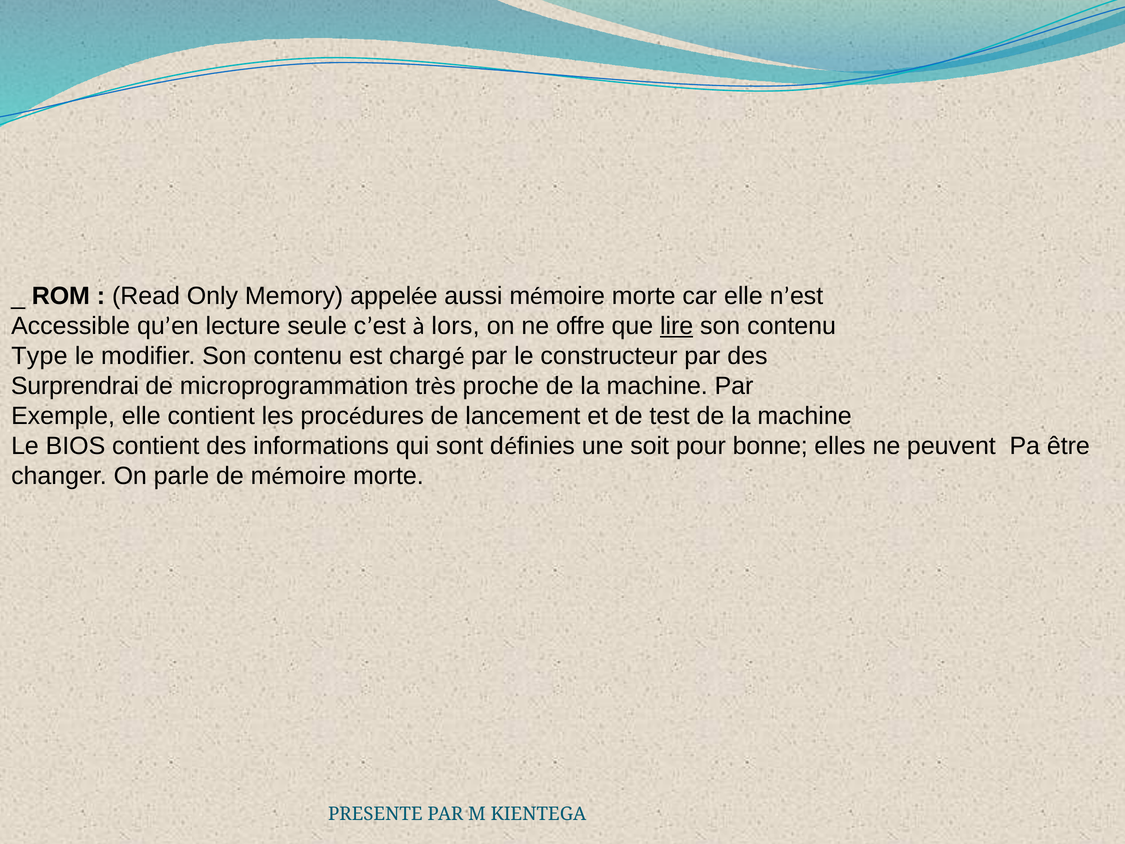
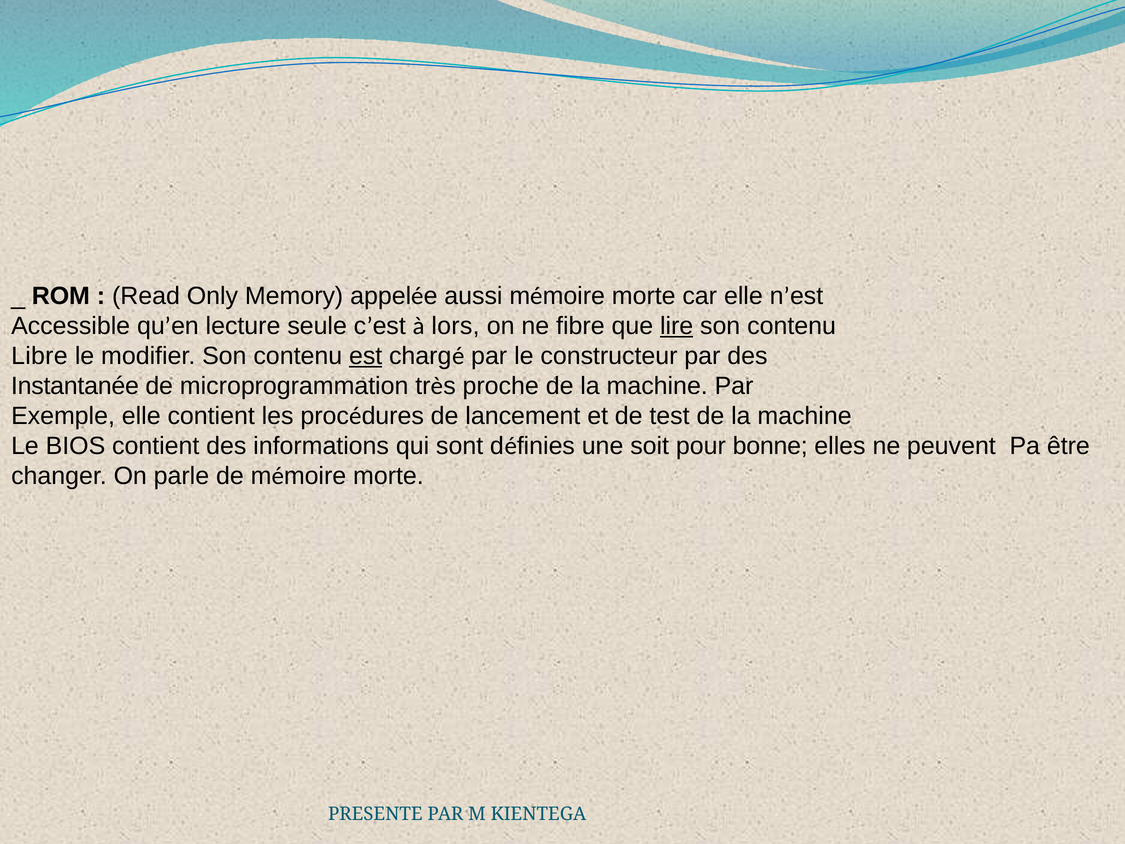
offre: offre -> fibre (580, 326)
Type: Type -> Libre (39, 356)
est underline: none -> present (366, 356)
Surprendrai: Surprendrai -> Instantanée (75, 386)
